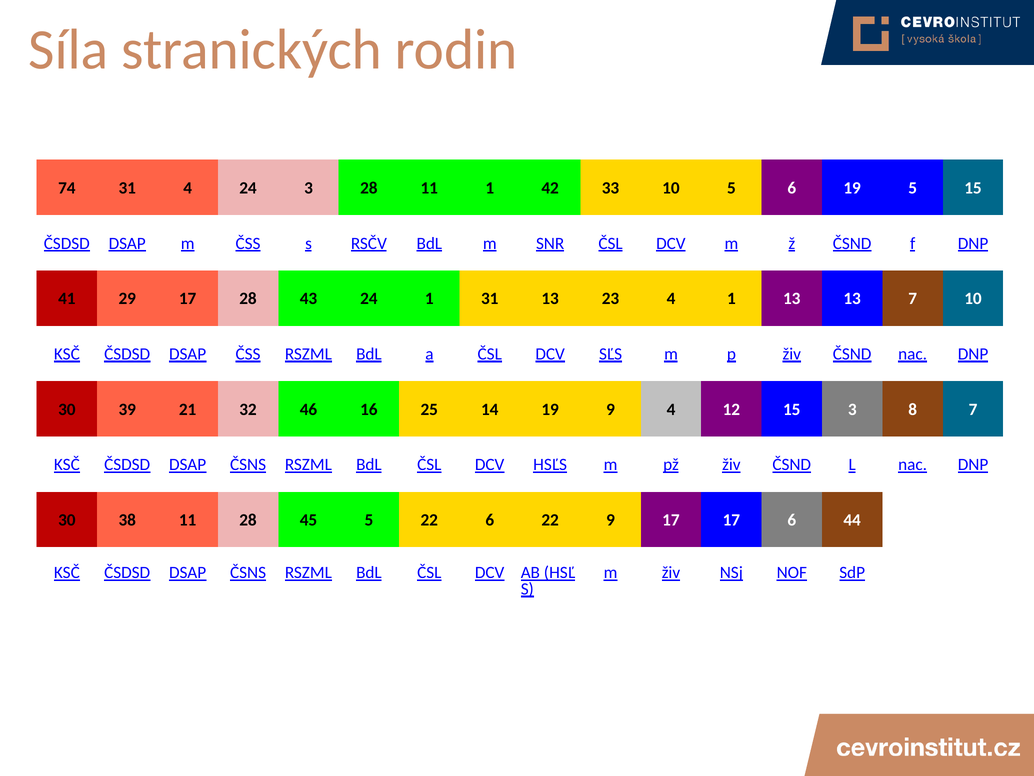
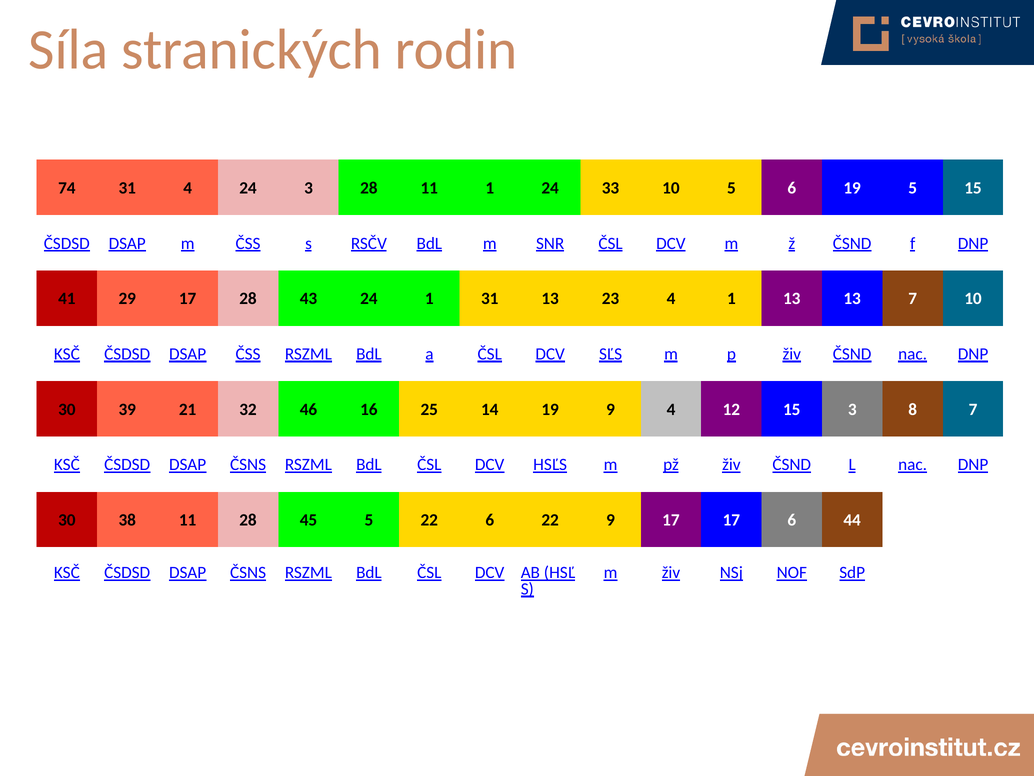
1 42: 42 -> 24 (550, 188)
